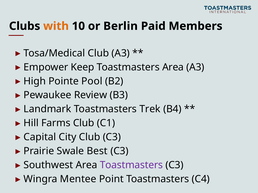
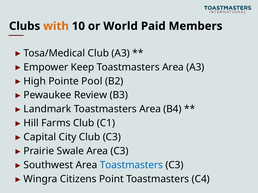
Berlin: Berlin -> World (121, 26)
Landmark Toastmasters Trek: Trek -> Area (150, 109)
Swale Best: Best -> Area (97, 151)
Toastmasters colour: purple -> blue (131, 165)
Mentee: Mentee -> Citizens (78, 180)
